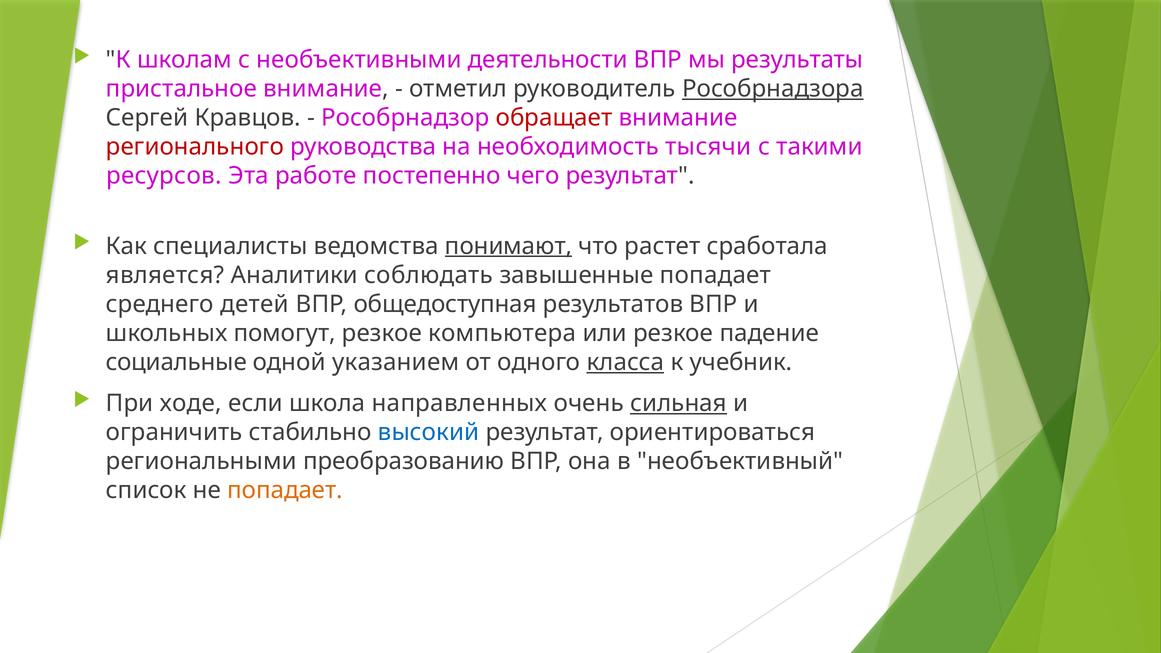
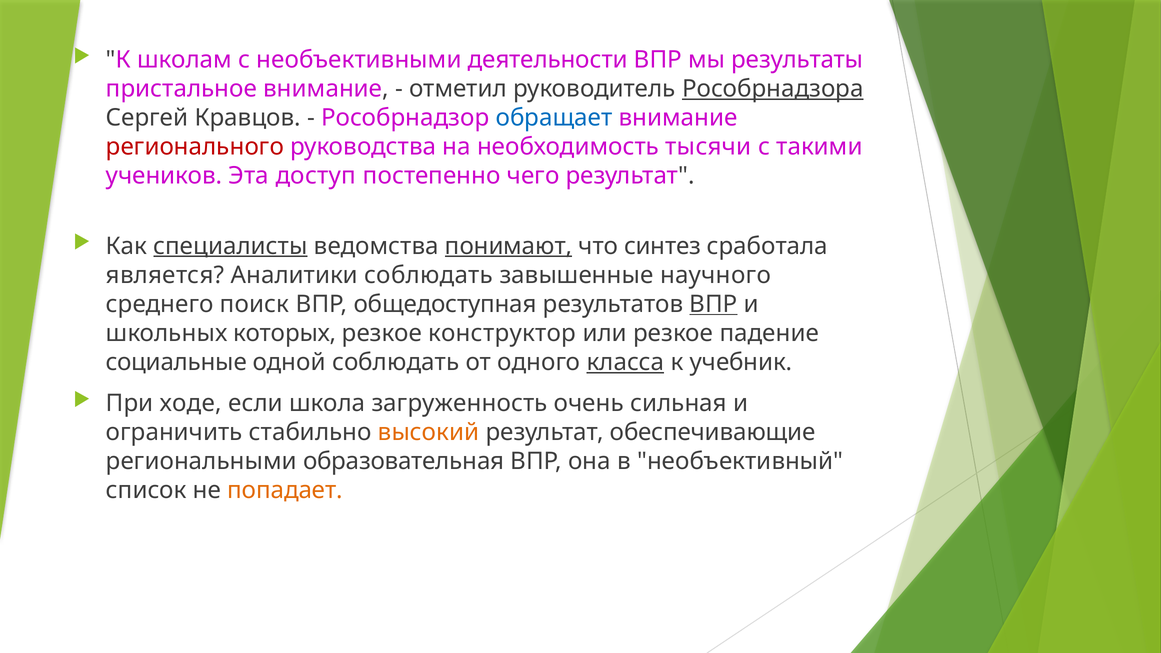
обращает colour: red -> blue (554, 118)
ресурсов: ресурсов -> учеников (164, 176)
работе: работе -> доступ (316, 176)
специалисты underline: none -> present (230, 246)
растет: растет -> синтез (663, 246)
завышенные попадает: попадает -> научного (716, 275)
детей: детей -> поиск (255, 304)
ВПР underline: none -> present (714, 304)
помогут: помогут -> которых (285, 333)
компьютера: компьютера -> конструктор (502, 333)
одной указанием: указанием -> соблюдать (396, 362)
направленных: направленных -> загруженность (460, 403)
сильная underline: present -> none (678, 403)
высокий colour: blue -> orange (429, 432)
ориентироваться: ориентироваться -> обеспечивающие (713, 432)
преобразованию: преобразованию -> образовательная (404, 461)
